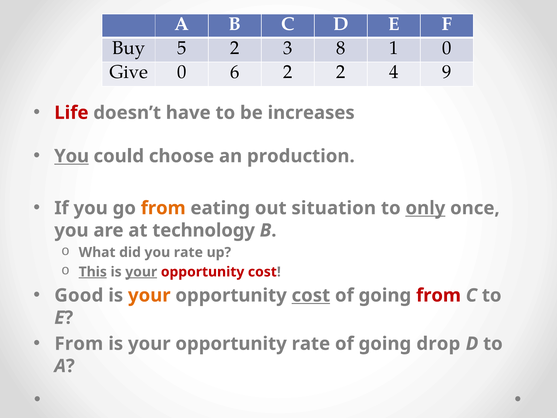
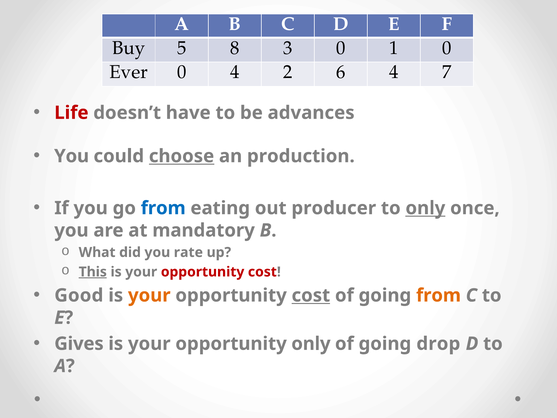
5 2: 2 -> 8 (235, 48)
3 8: 8 -> 0 (341, 48)
Give: Give -> Ever (129, 72)
0 6: 6 -> 4 (235, 72)
2 2: 2 -> 6 (341, 72)
9: 9 -> 7 (447, 72)
increases: increases -> advances (311, 113)
You underline: present -> none (72, 156)
choose underline: none -> present (182, 156)
from colour: orange -> blue (163, 208)
situation: situation -> producer (334, 208)
technology: technology -> mandatory (204, 230)
your underline: present -> none (141, 272)
from colour: red -> orange (439, 295)
From: From -> Gives (79, 344)
opportunity rate: rate -> only (311, 344)
